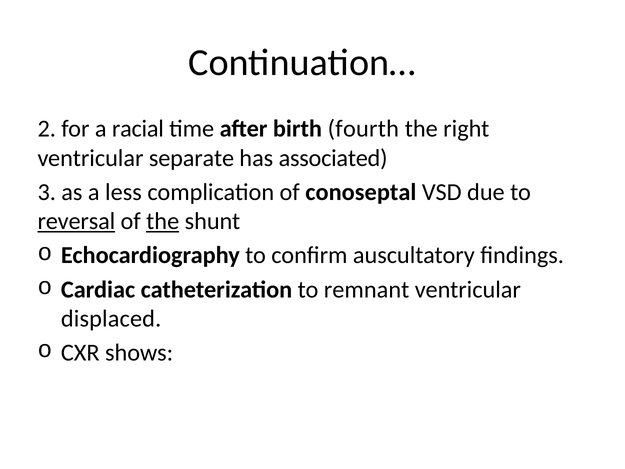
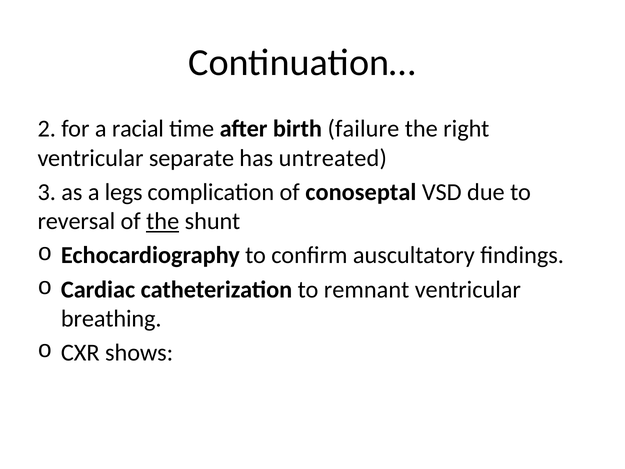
fourth: fourth -> failure (363, 129)
associated: associated -> untreated (333, 158)
less: less -> legs (124, 192)
reversal underline: present -> none (76, 221)
displaced: displaced -> breathing (111, 319)
